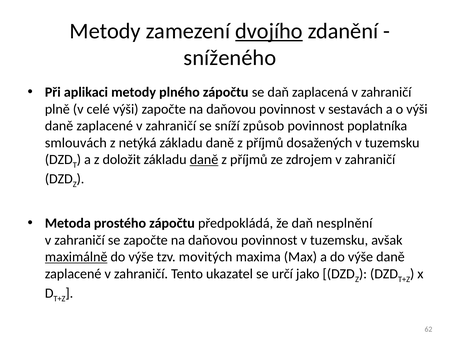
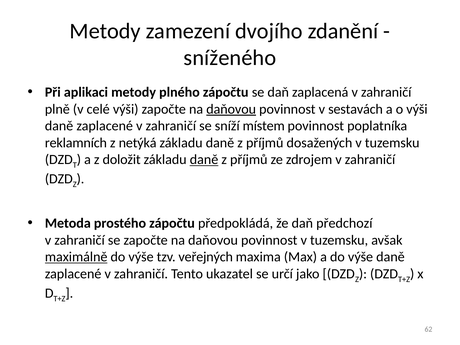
dvojího underline: present -> none (269, 31)
daňovou underline: none -> present (231, 109)
způsob: způsob -> místem (264, 126)
smlouvách: smlouvách -> reklamních (76, 143)
nesplnění: nesplnění -> předchozí (344, 223)
movitých: movitých -> veřejných (206, 257)
